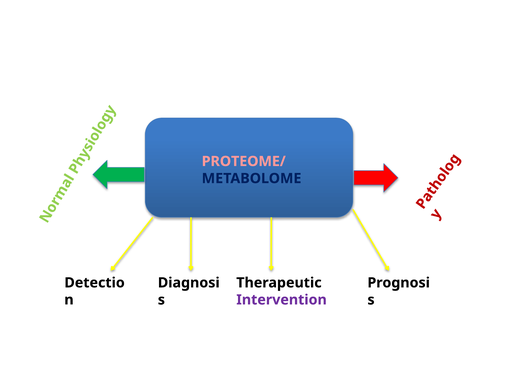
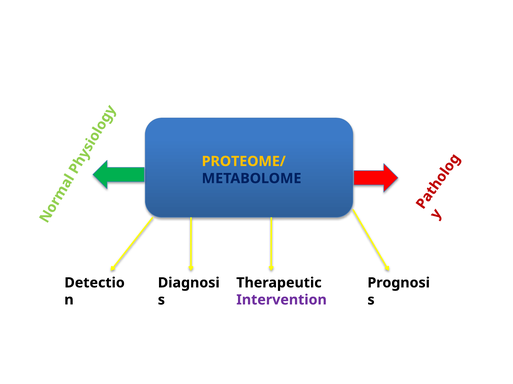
PROTEOME/ colour: pink -> yellow (244, 162)
